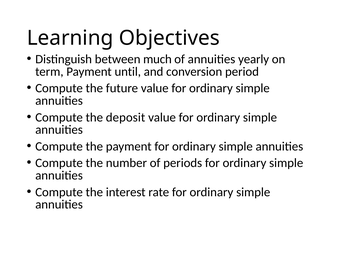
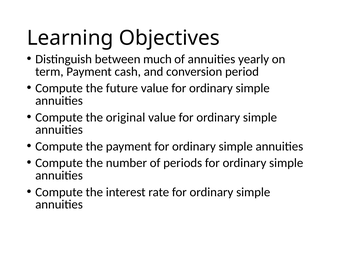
until: until -> cash (128, 72)
deposit: deposit -> original (126, 117)
